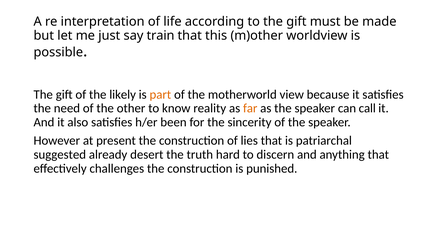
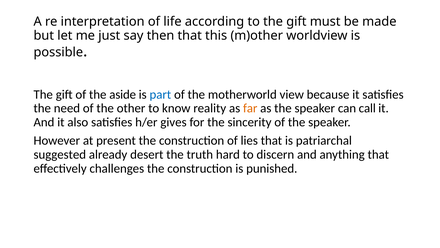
train: train -> then (161, 36)
likely: likely -> aside (123, 94)
part colour: orange -> blue (160, 94)
been: been -> gives (174, 122)
